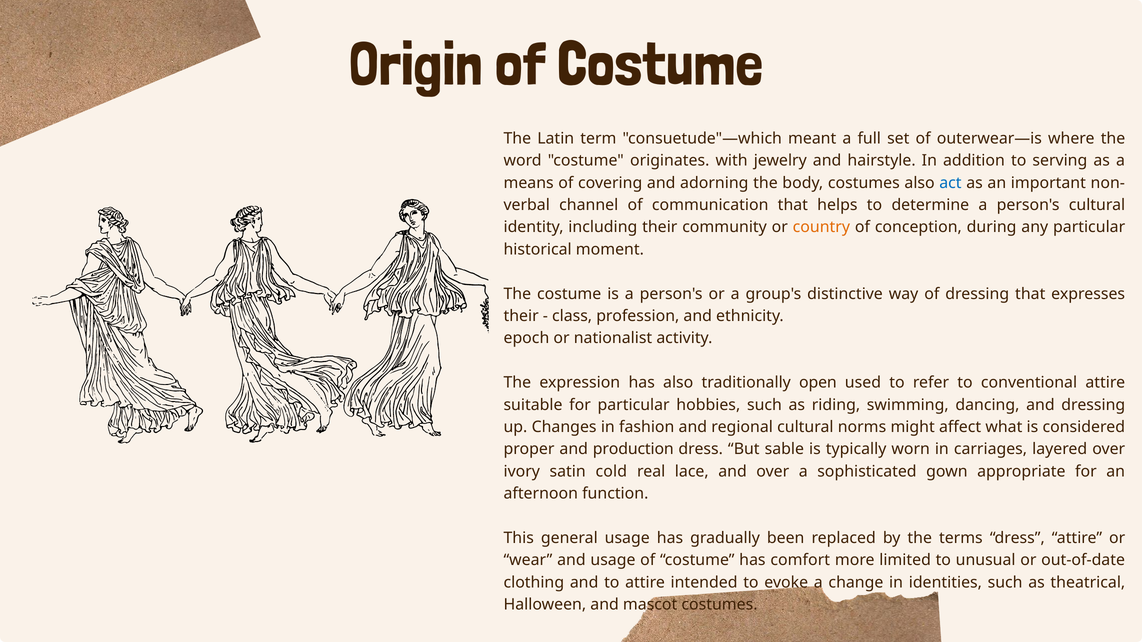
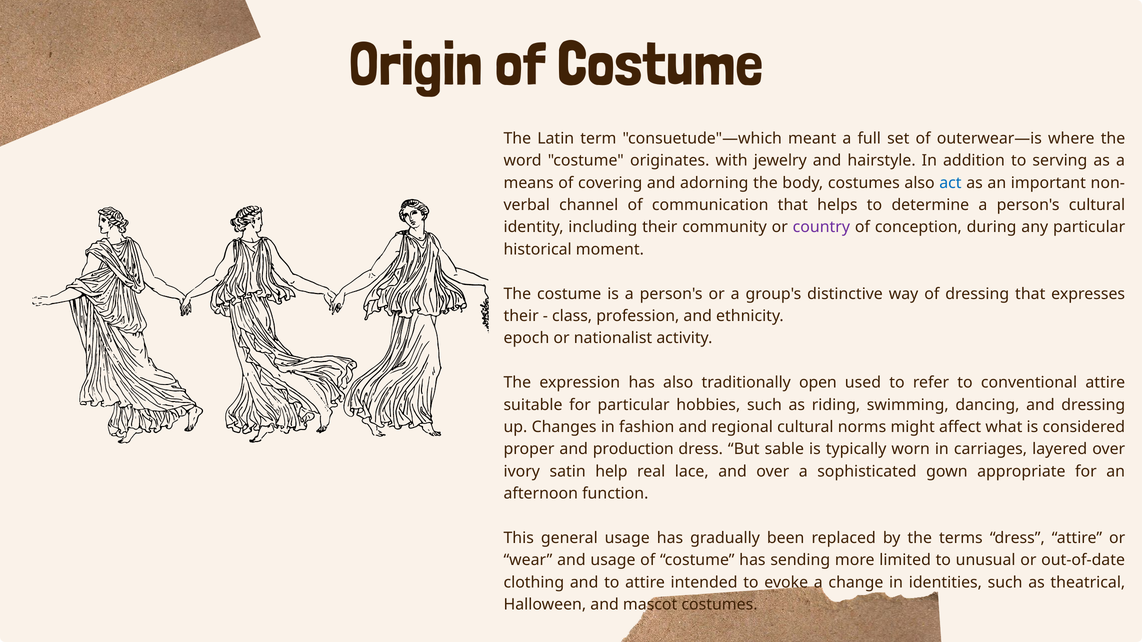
country colour: orange -> purple (821, 227)
cold: cold -> help (611, 472)
comfort: comfort -> sending (800, 561)
